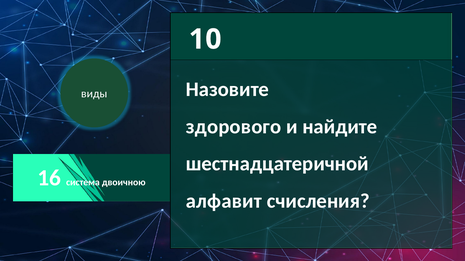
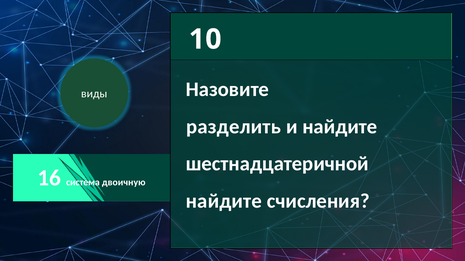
здорового: здорового -> разделить (234, 127)
двоичною: двоичною -> двоичную (124, 183)
алфавит: алфавит -> найдите (224, 201)
